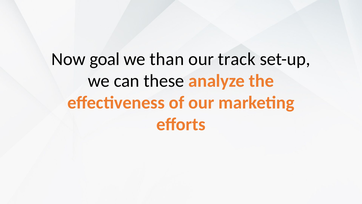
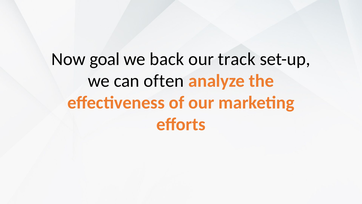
than: than -> back (167, 59)
these: these -> often (164, 81)
